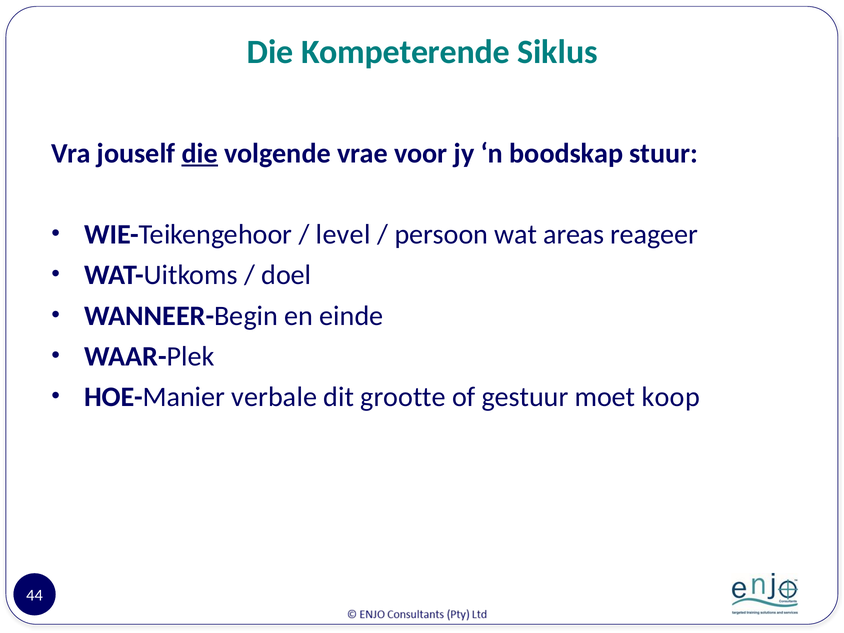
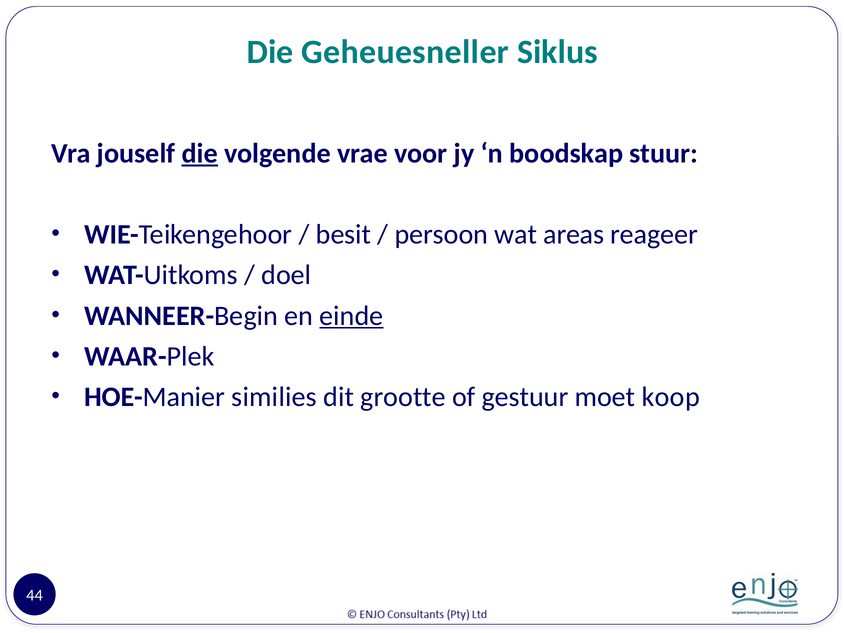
Kompeterende: Kompeterende -> Geheuesneller (405, 52)
level: level -> besit (343, 235)
einde underline: none -> present (351, 316)
verbale: verbale -> similies (274, 397)
